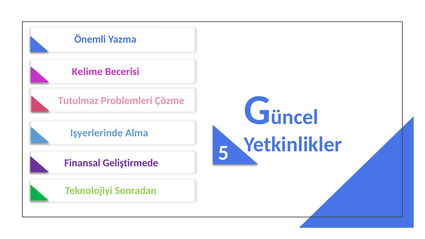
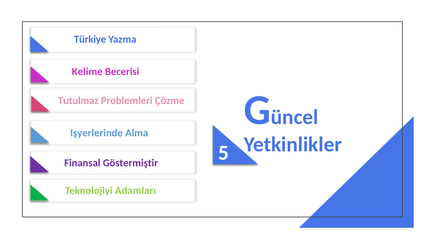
Önemli: Önemli -> Türkiye (90, 39)
Geliştirmede: Geliştirmede -> Göstermiştir (130, 163)
Sonradan: Sonradan -> Adamları (136, 191)
